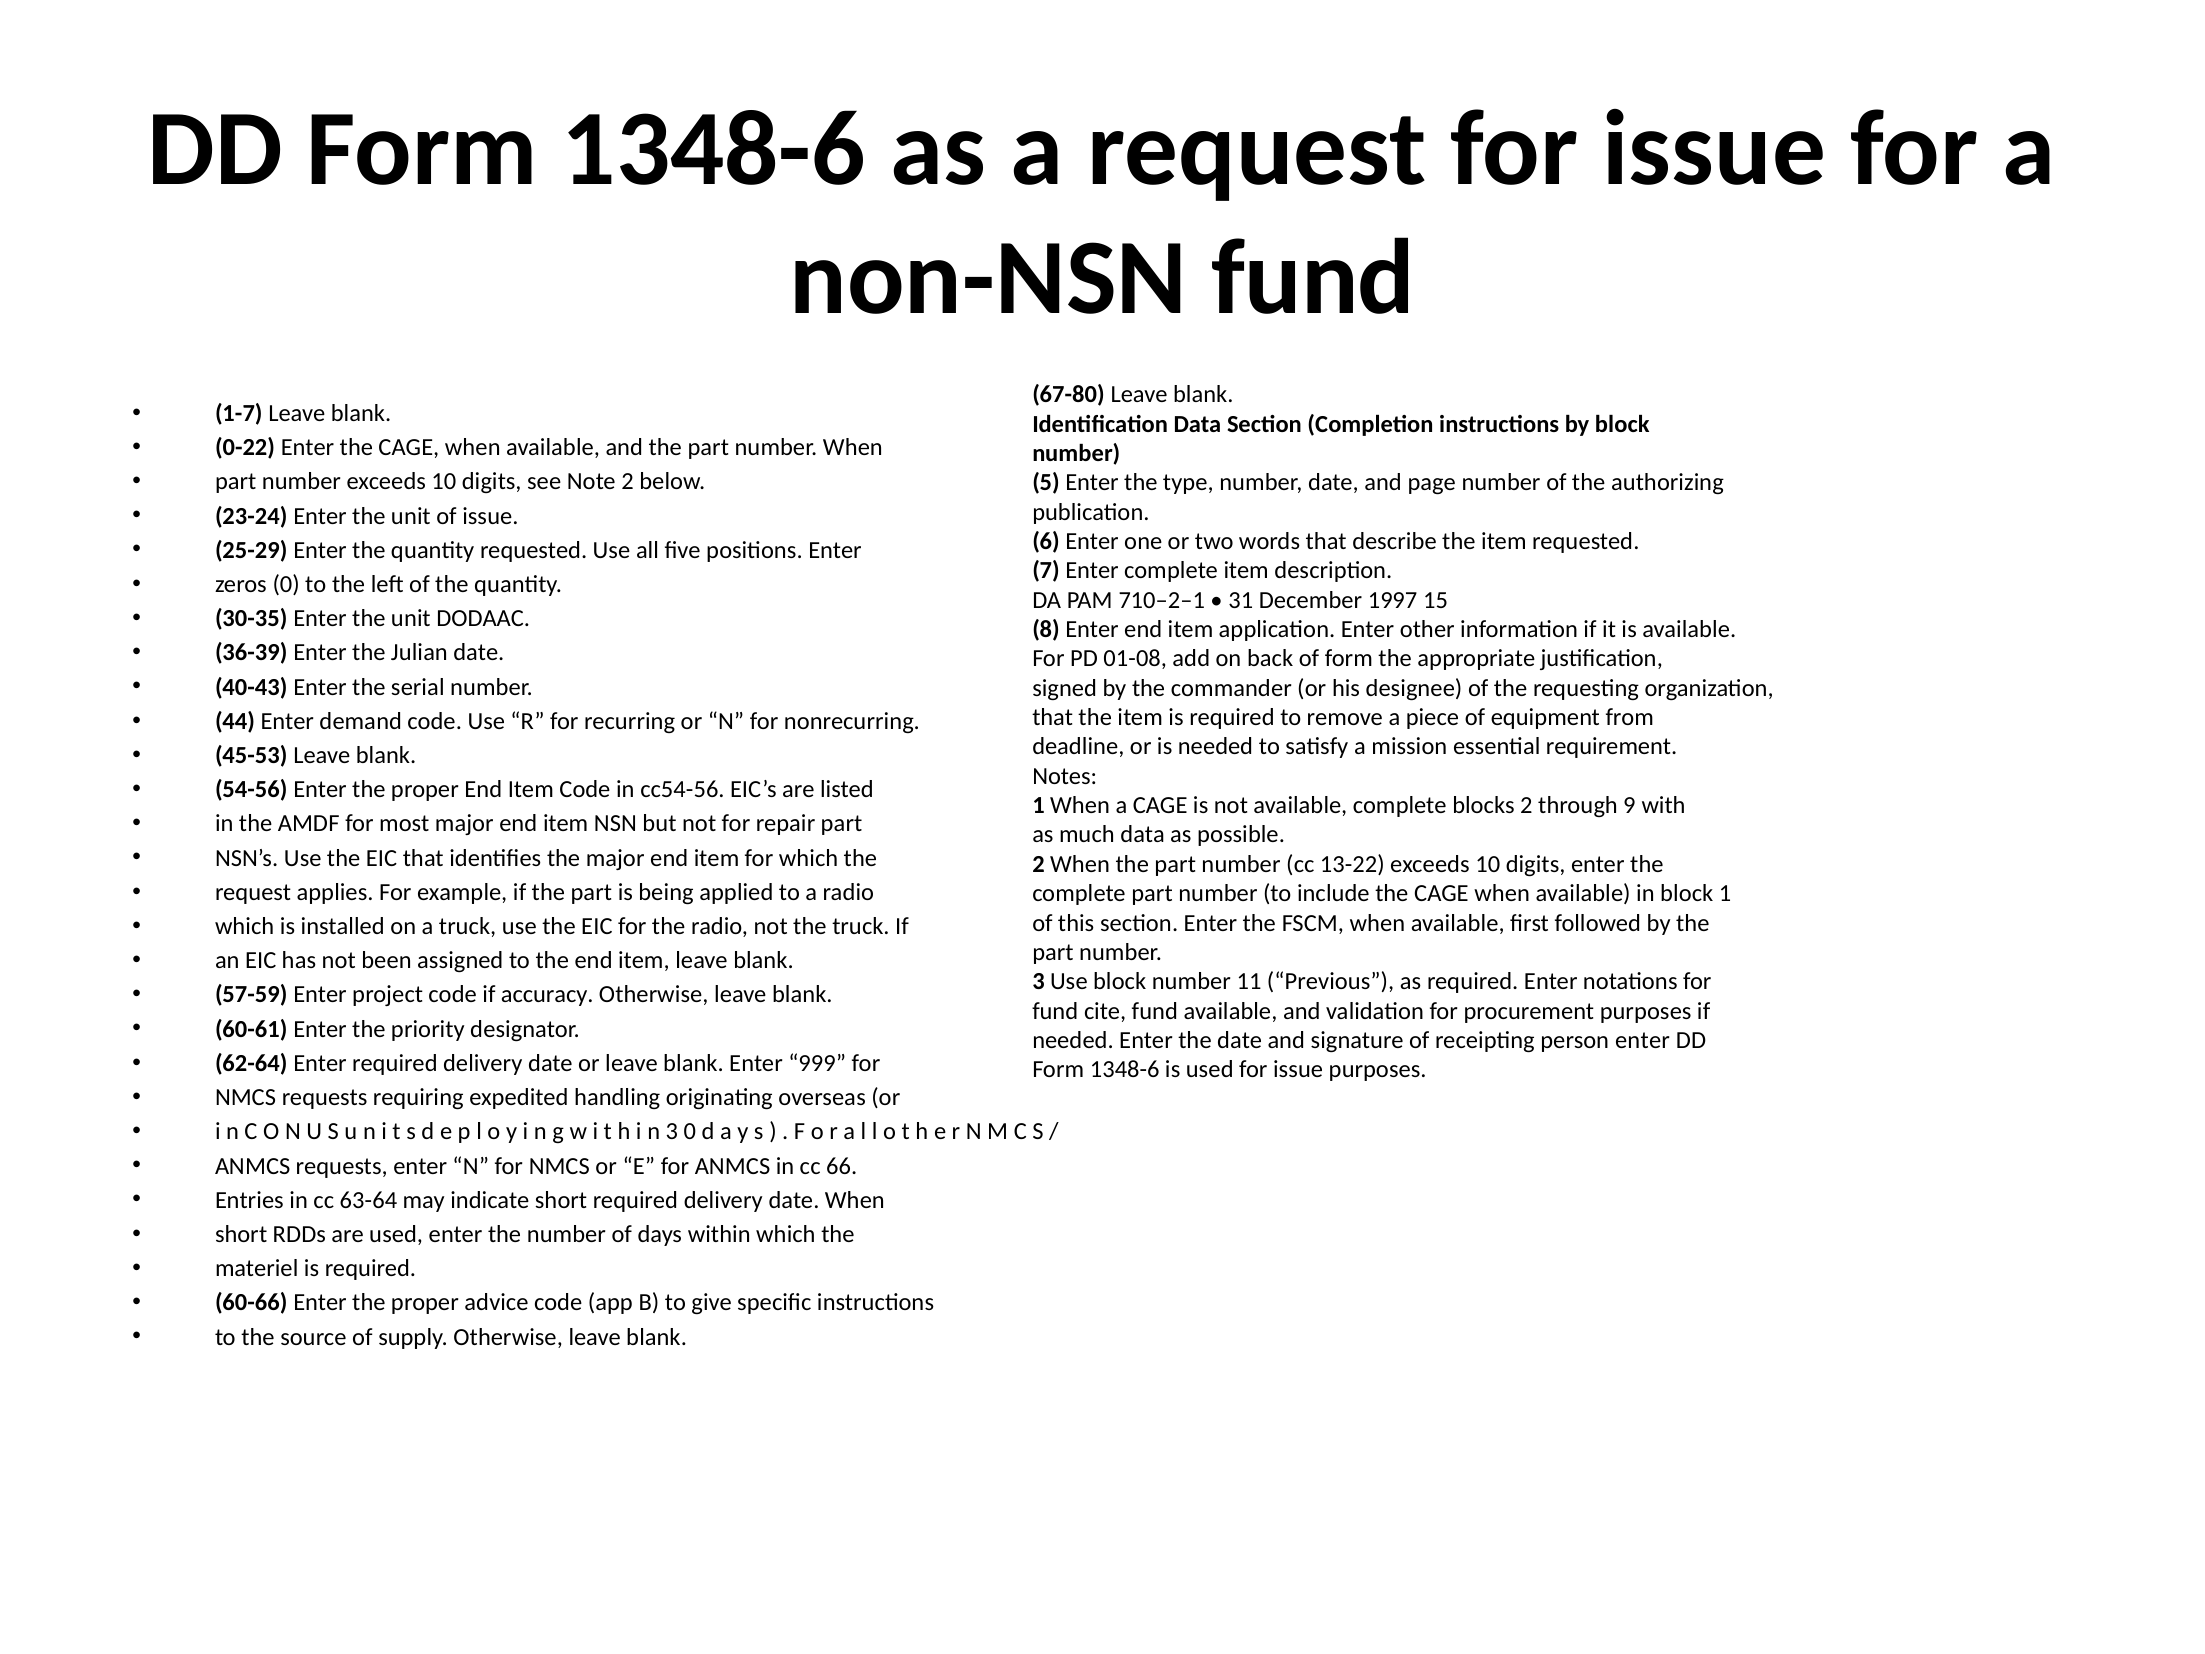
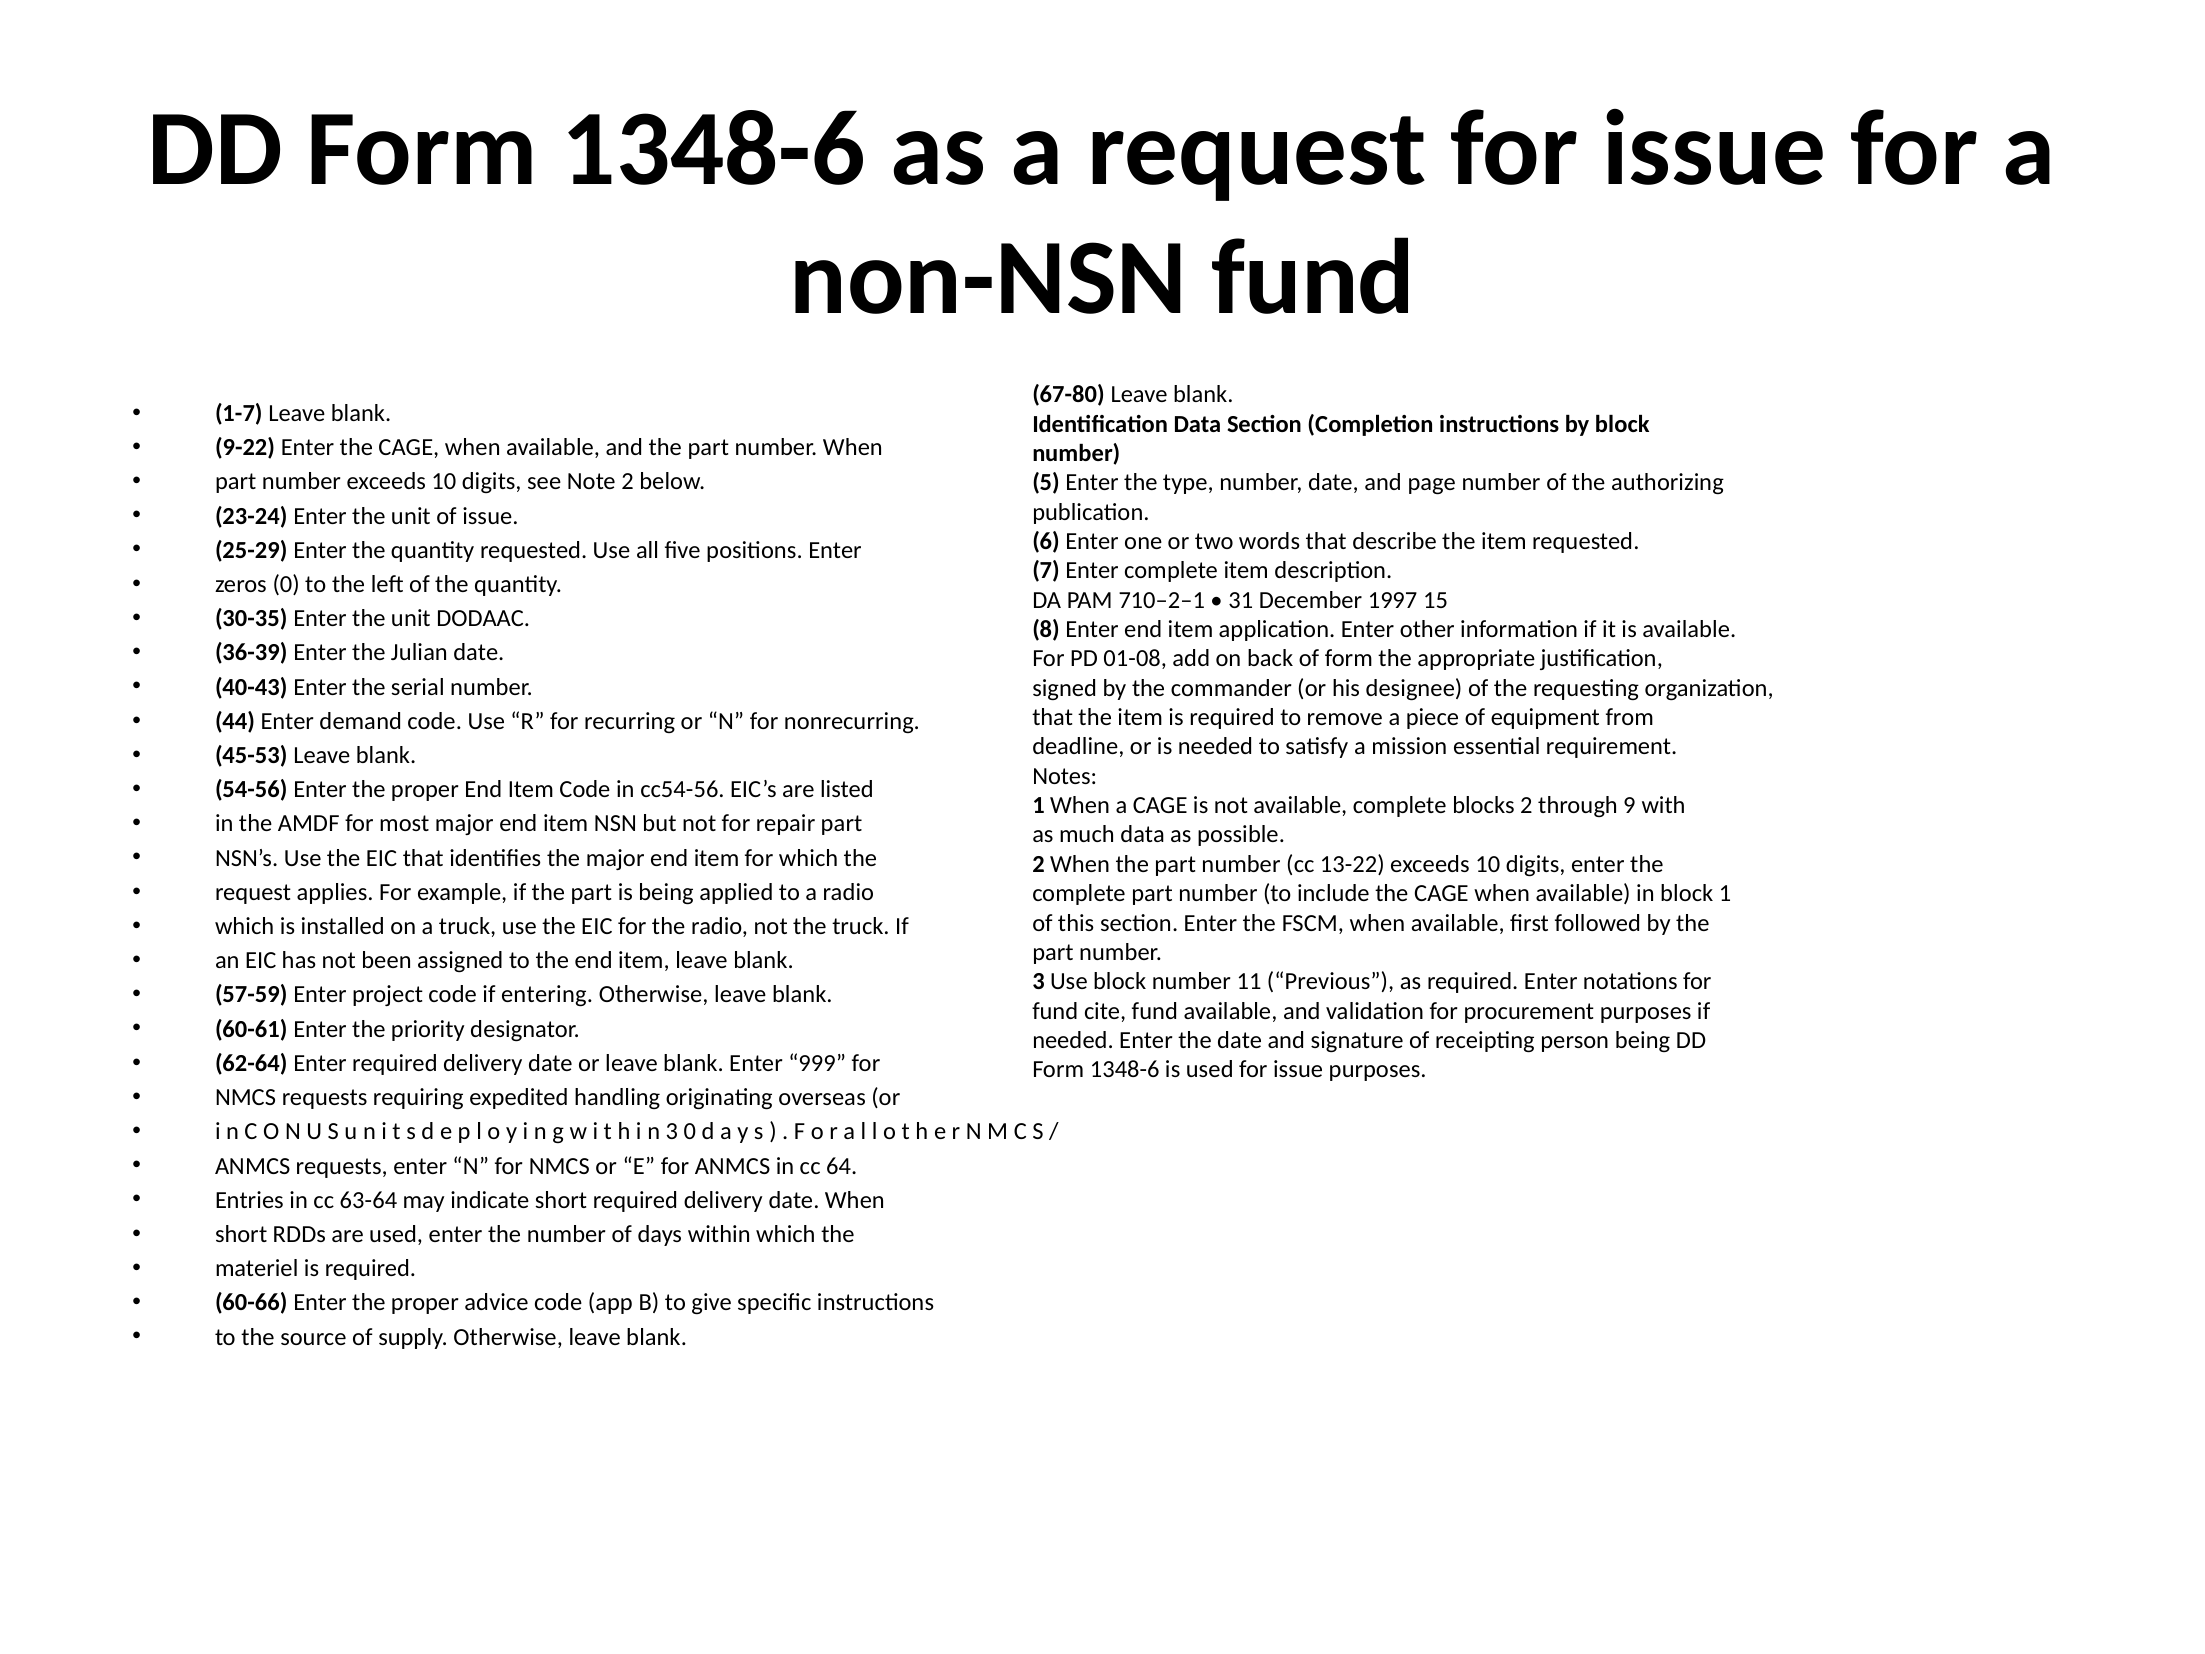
0-22: 0-22 -> 9-22 (245, 448)
accuracy: accuracy -> entering (547, 995)
person enter: enter -> being (1643, 1040)
66: 66 -> 64 (842, 1166)
